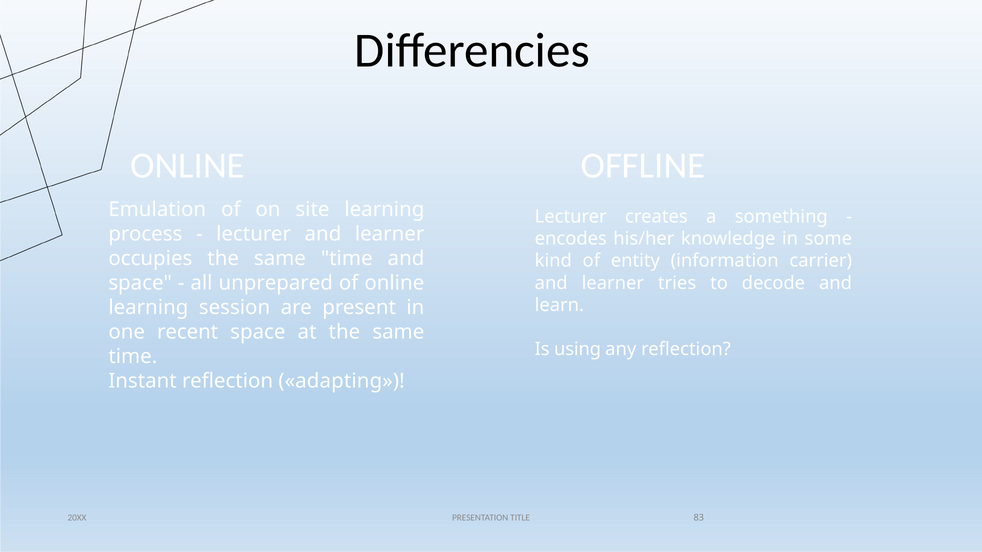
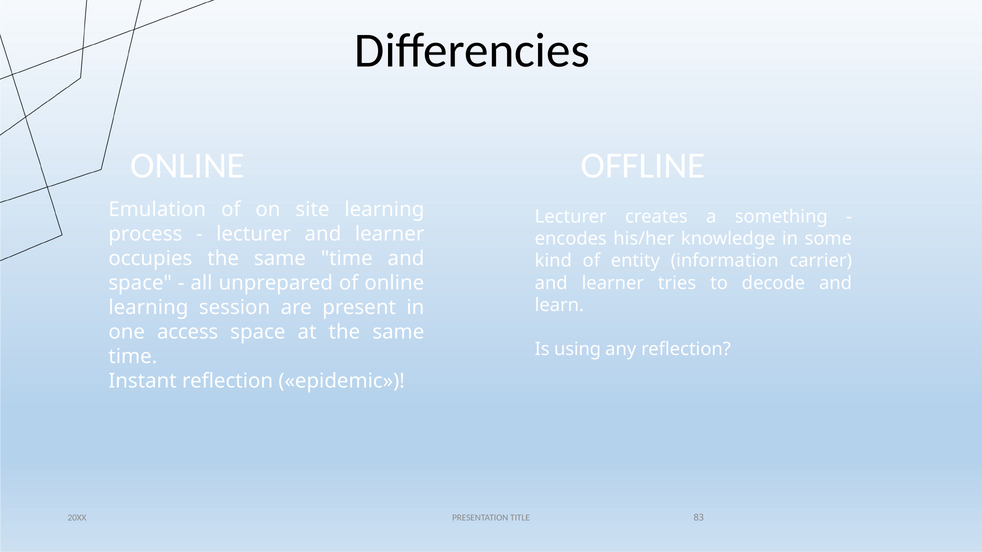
recent: recent -> access (188, 332)
adapting: adapting -> epidemic (342, 381)
